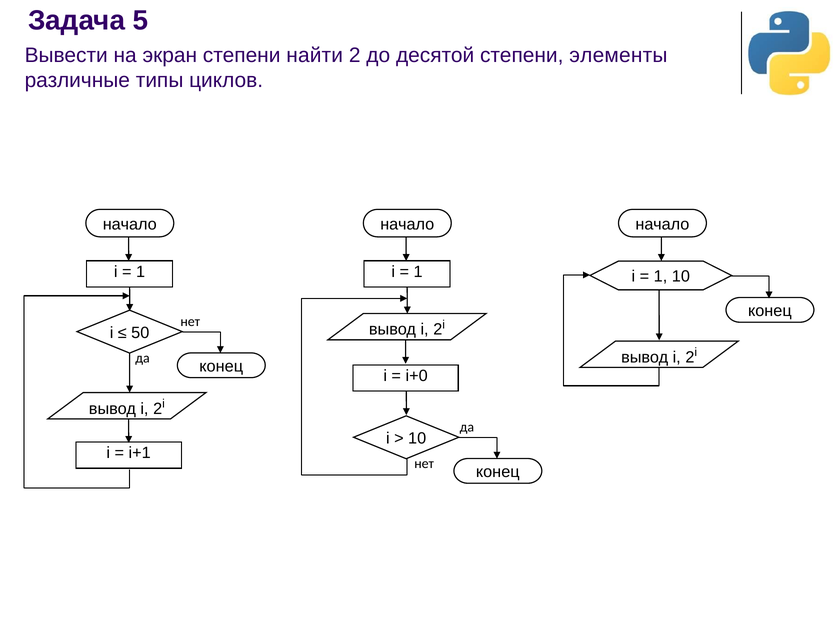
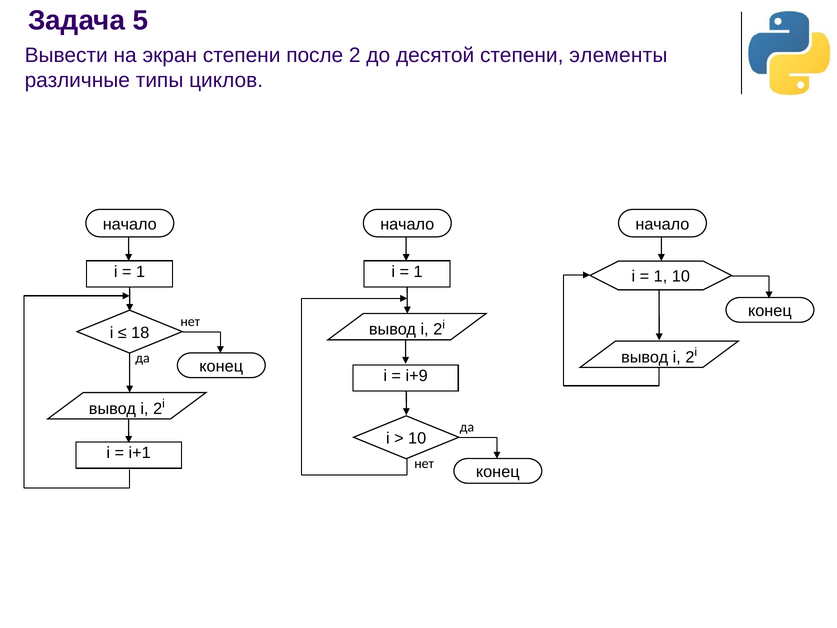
найти: найти -> после (315, 55)
50: 50 -> 18 (140, 333)
i+0: i+0 -> i+9 (417, 376)
